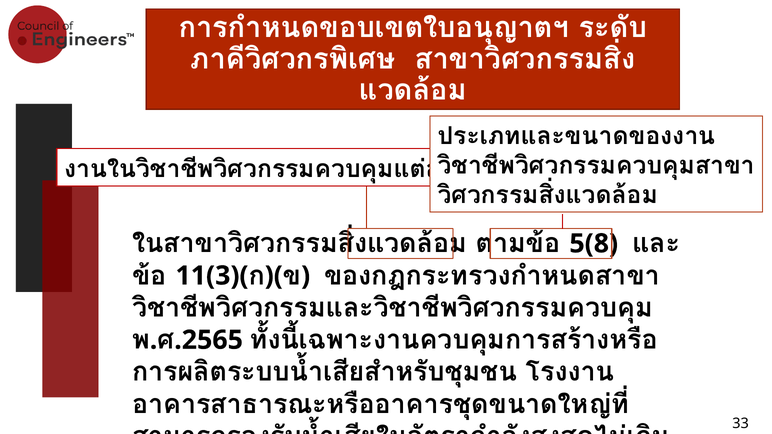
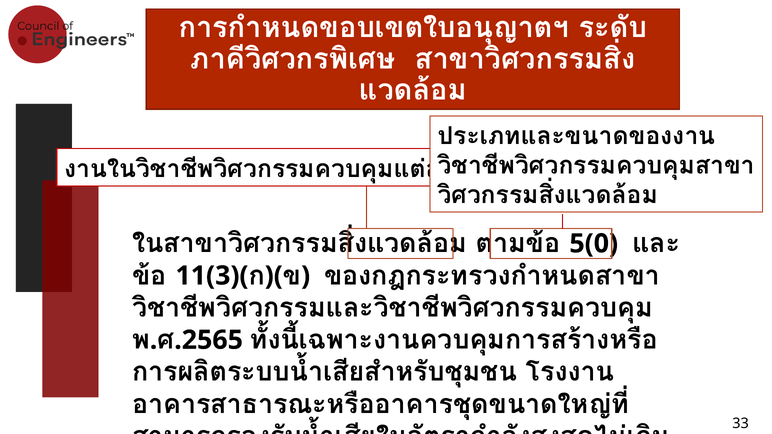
5(8: 5(8 -> 5(0 (594, 244)
